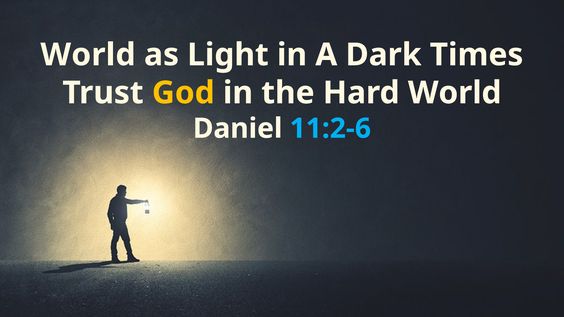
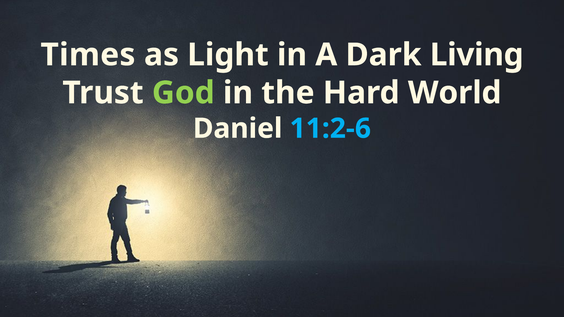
World: World -> Times (88, 55)
Times: Times -> Living (477, 55)
God colour: yellow -> light green (183, 93)
